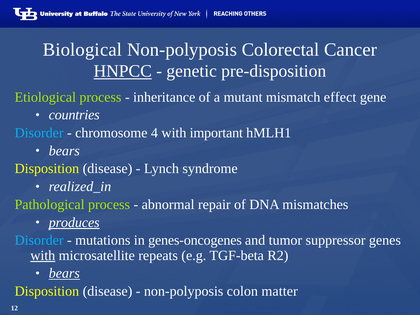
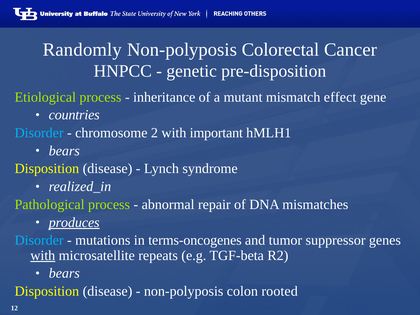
Biological: Biological -> Randomly (82, 50)
HNPCC underline: present -> none (123, 71)
4: 4 -> 2 (154, 133)
genes-oncogenes: genes-oncogenes -> terms-oncogenes (195, 240)
bears underline: present -> none (64, 273)
matter: matter -> rooted (280, 291)
